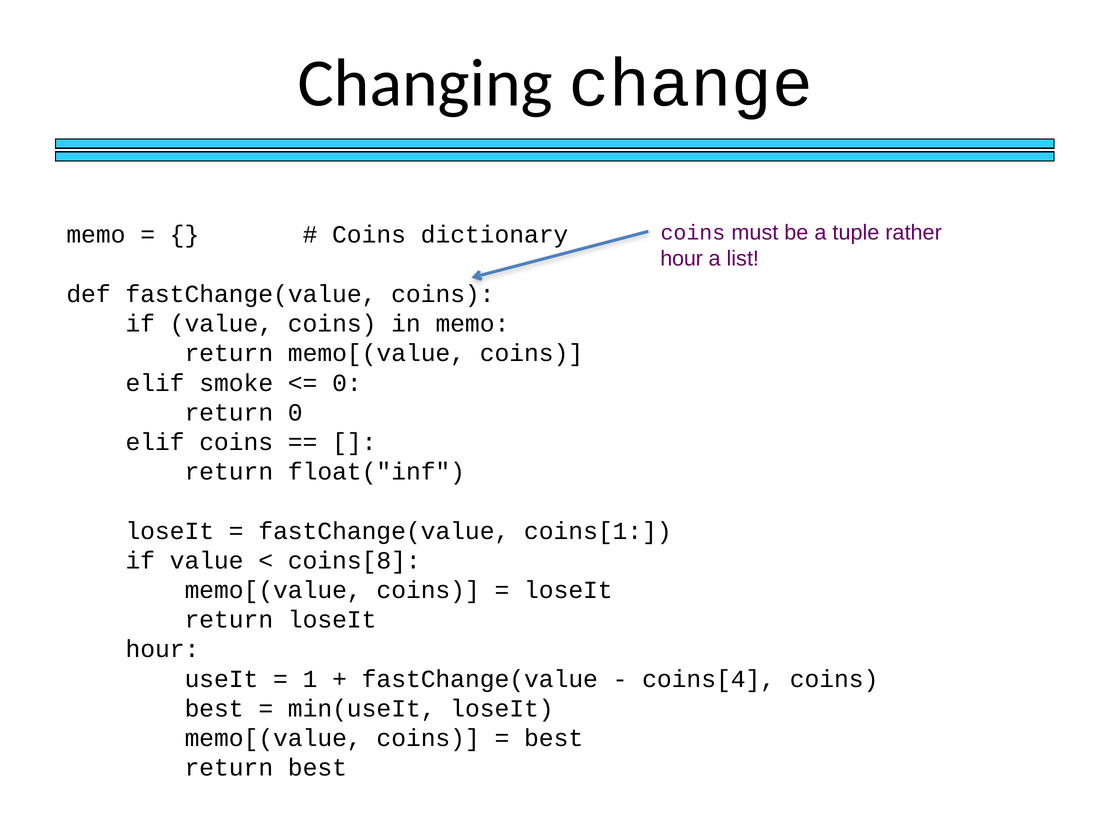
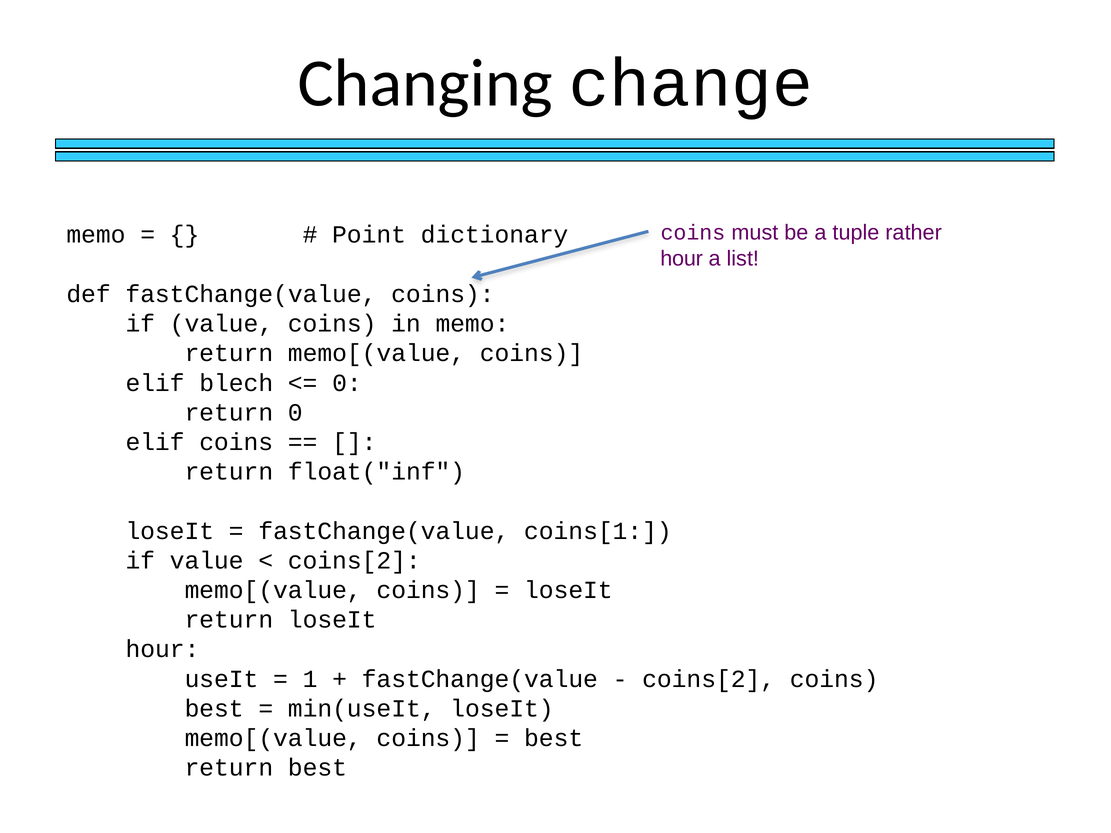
Coins: Coins -> Point (369, 235)
smoke: smoke -> blech (236, 383)
coins[8: coins[8 -> coins[2 (354, 561)
coins[4: coins[4 -> coins[2 (709, 679)
